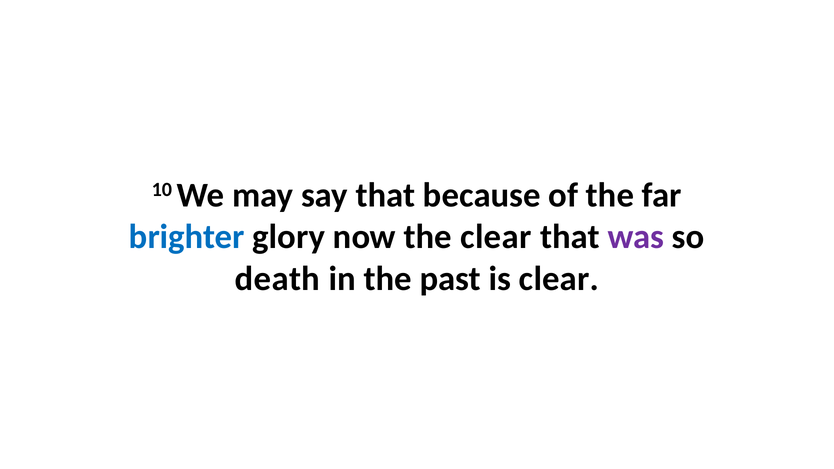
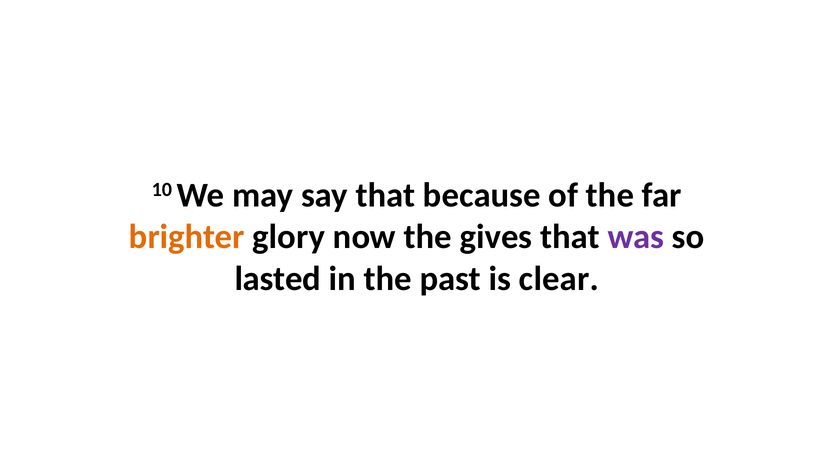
brighter colour: blue -> orange (187, 237)
the clear: clear -> gives (496, 237)
death: death -> lasted (278, 279)
